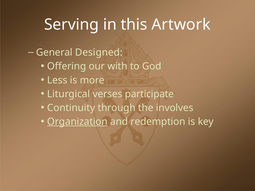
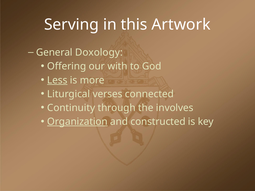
Designed: Designed -> Doxology (99, 53)
Less underline: none -> present (57, 80)
participate: participate -> connected (149, 94)
redemption: redemption -> constructed (158, 122)
